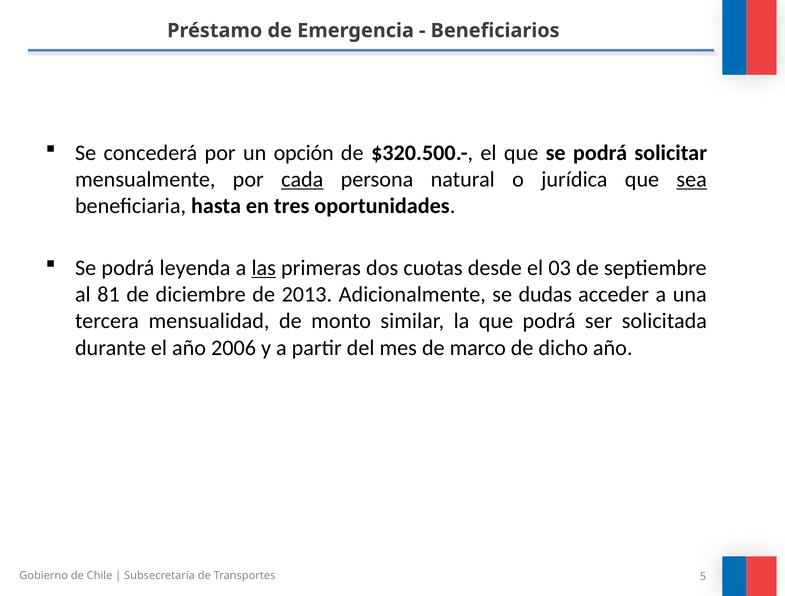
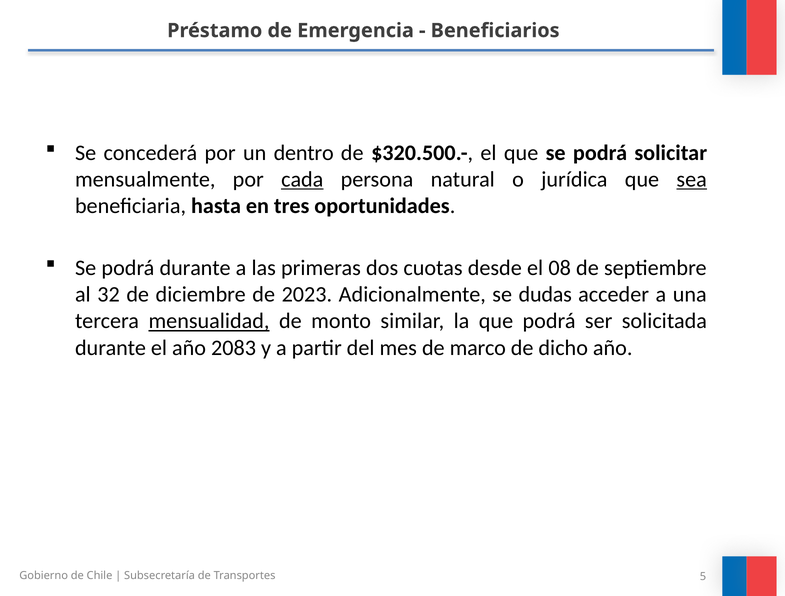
opción: opción -> dentro (304, 153)
podrá leyenda: leyenda -> durante (195, 268)
las underline: present -> none (264, 268)
03: 03 -> 08 (560, 268)
81: 81 -> 32 (109, 295)
2013: 2013 -> 2023 (307, 295)
mensualidad underline: none -> present (209, 321)
2006: 2006 -> 2083 (234, 348)
